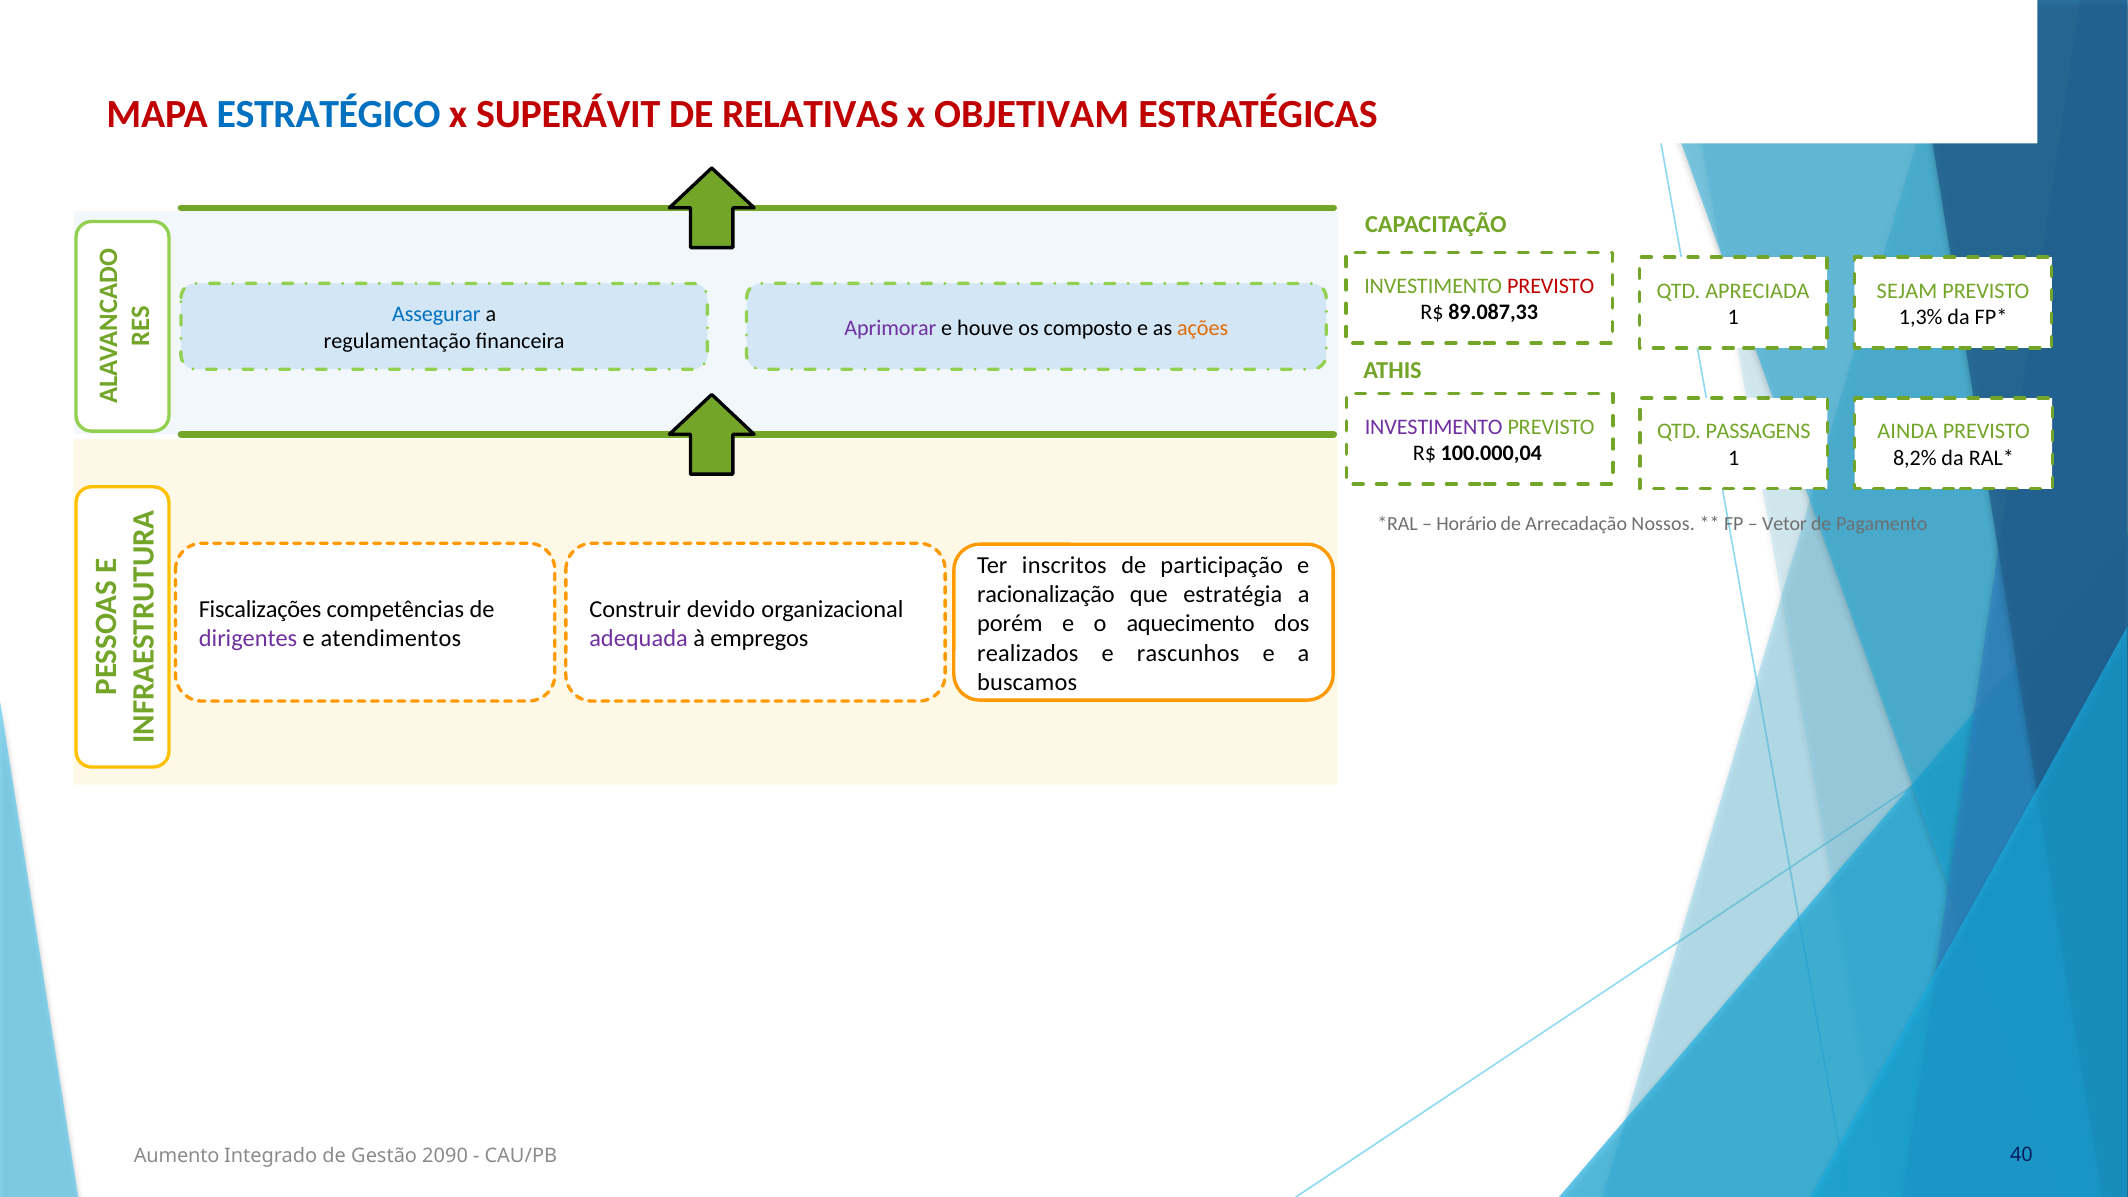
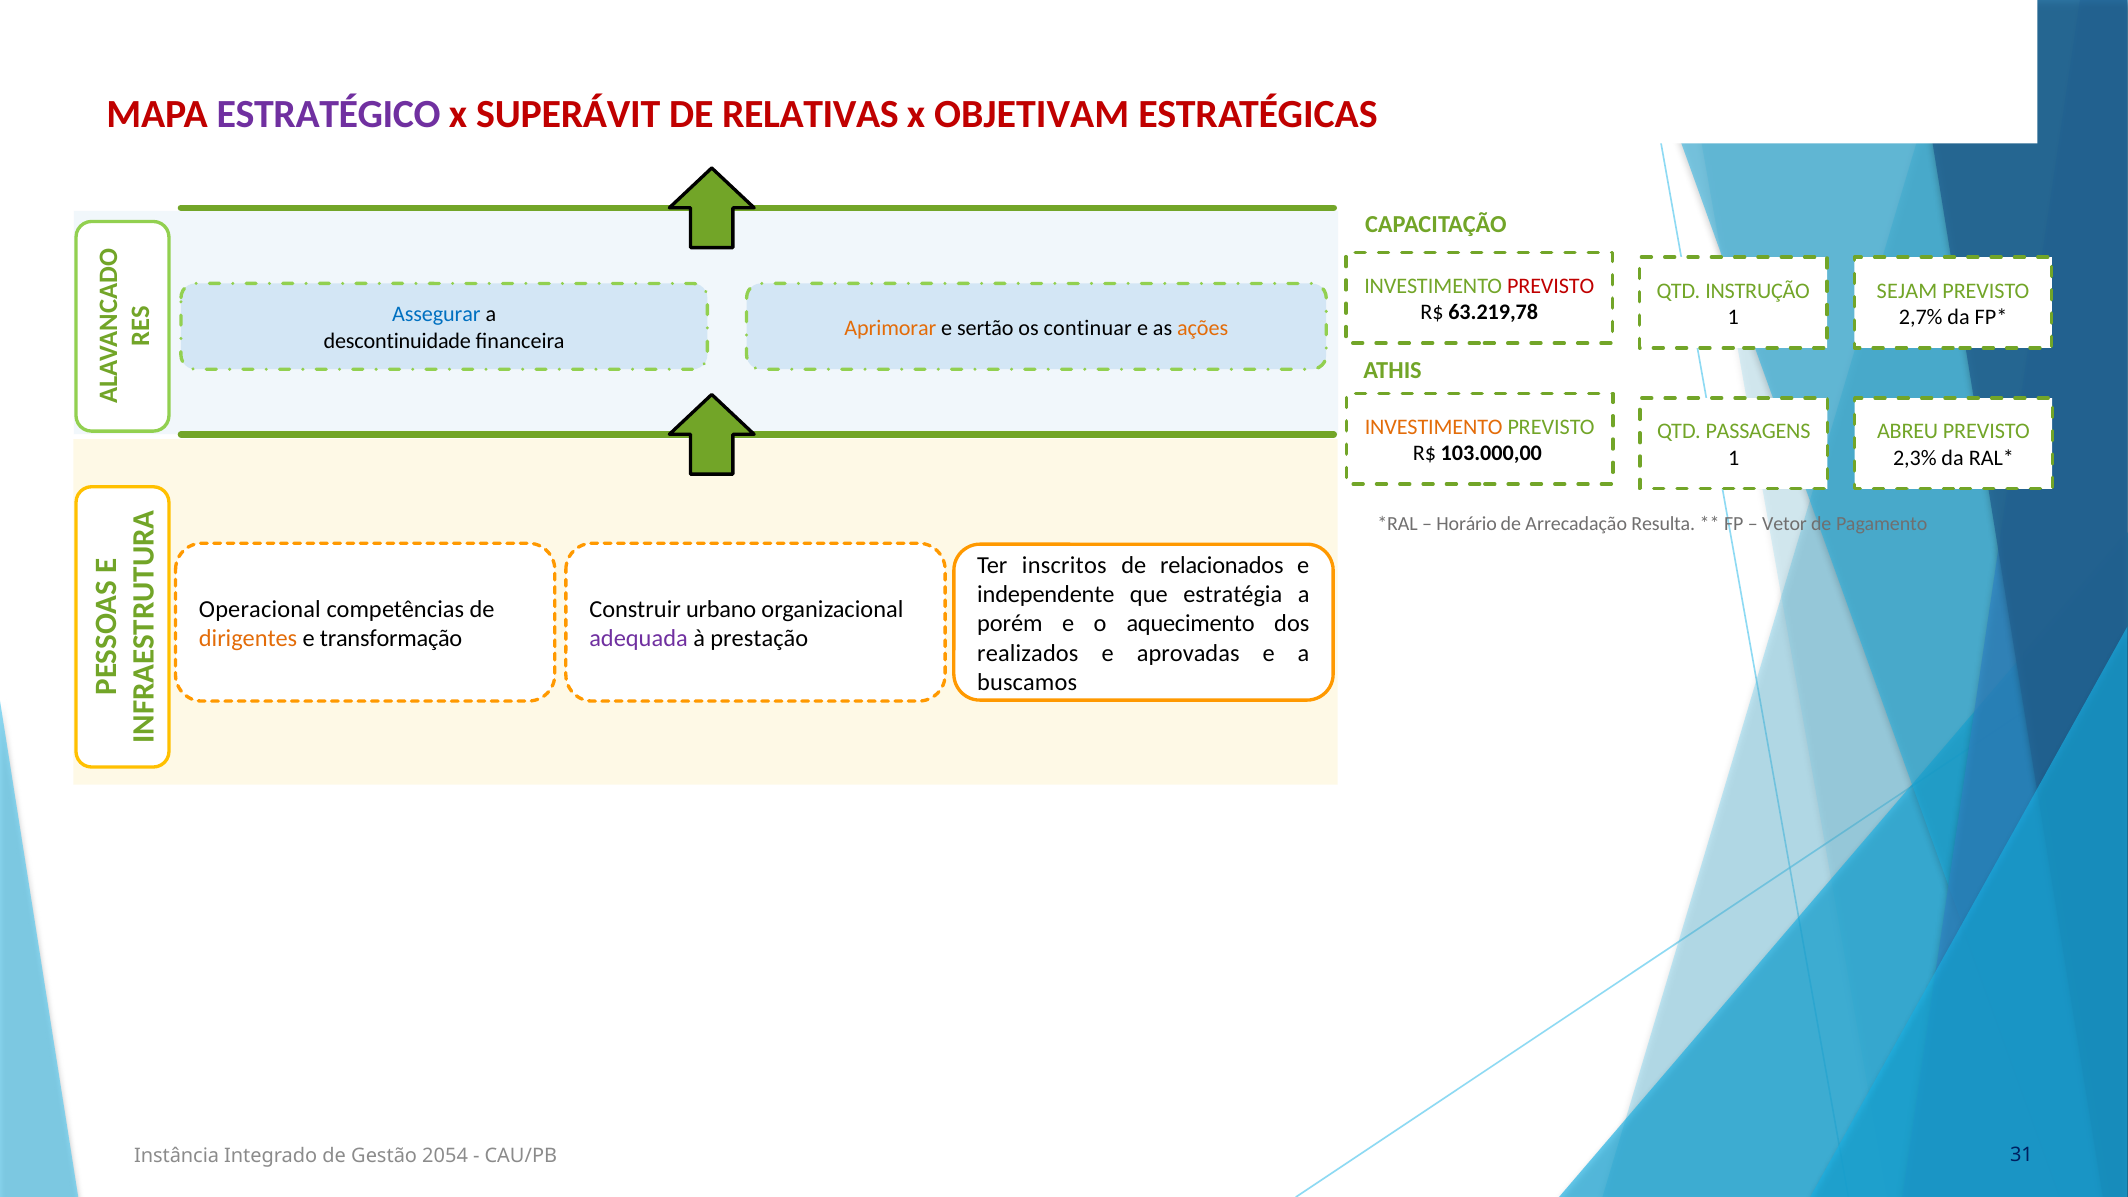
ESTRATÉGICO colour: blue -> purple (329, 114)
APRECIADA: APRECIADA -> INSTRUÇÃO (1758, 291)
89.087,33: 89.087,33 -> 63.219,78 (1493, 313)
1,3%: 1,3% -> 2,7% (1921, 317)
Aprimorar colour: purple -> orange (890, 328)
houve: houve -> sertão (985, 328)
composto: composto -> continuar (1088, 328)
regulamentação: regulamentação -> descontinuidade (397, 341)
INVESTIMENTO colour: purple -> orange (1434, 427)
AINDA: AINDA -> ABREU (1908, 432)
100.000,04: 100.000,04 -> 103.000,00 (1491, 454)
8,2%: 8,2% -> 2,3% (1915, 458)
Nossos: Nossos -> Resulta (1663, 524)
participação: participação -> relacionados (1222, 565)
racionalização: racionalização -> independente (1046, 595)
Fiscalizações: Fiscalizações -> Operacional (260, 609)
devido: devido -> urbano (721, 609)
dirigentes colour: purple -> orange (248, 638)
atendimentos: atendimentos -> transformação (391, 638)
empregos: empregos -> prestação (759, 638)
rascunhos: rascunhos -> aprovadas (1188, 653)
Aumento: Aumento -> Instância (177, 1156)
2090: 2090 -> 2054 (445, 1156)
40: 40 -> 31 (2021, 1155)
